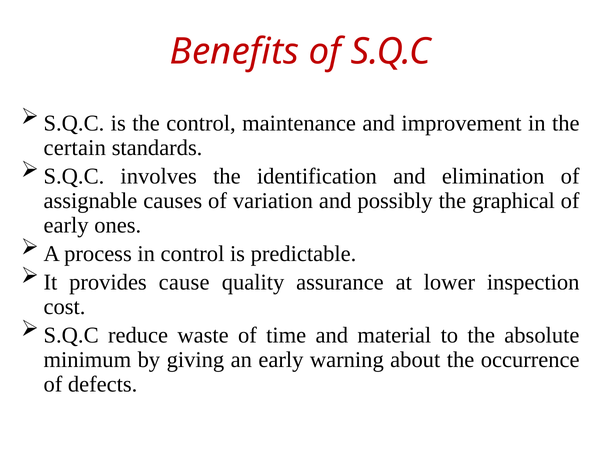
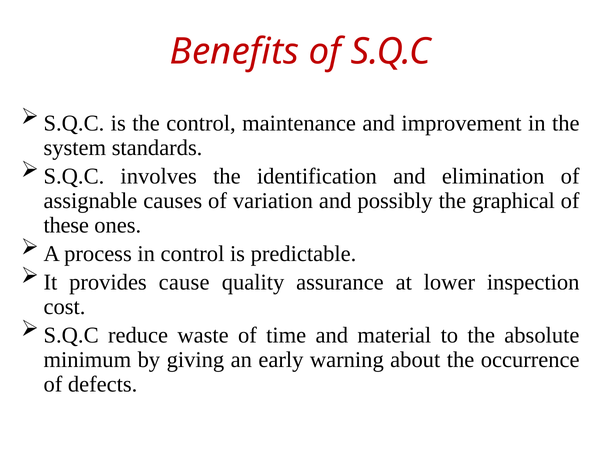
certain: certain -> system (75, 148)
early: early -> these (66, 225)
